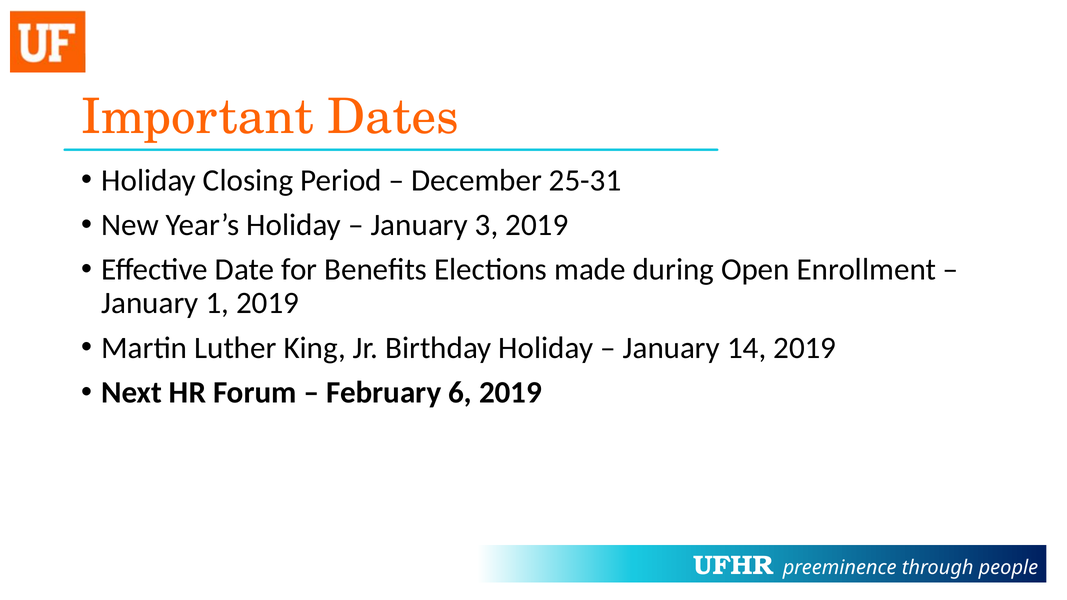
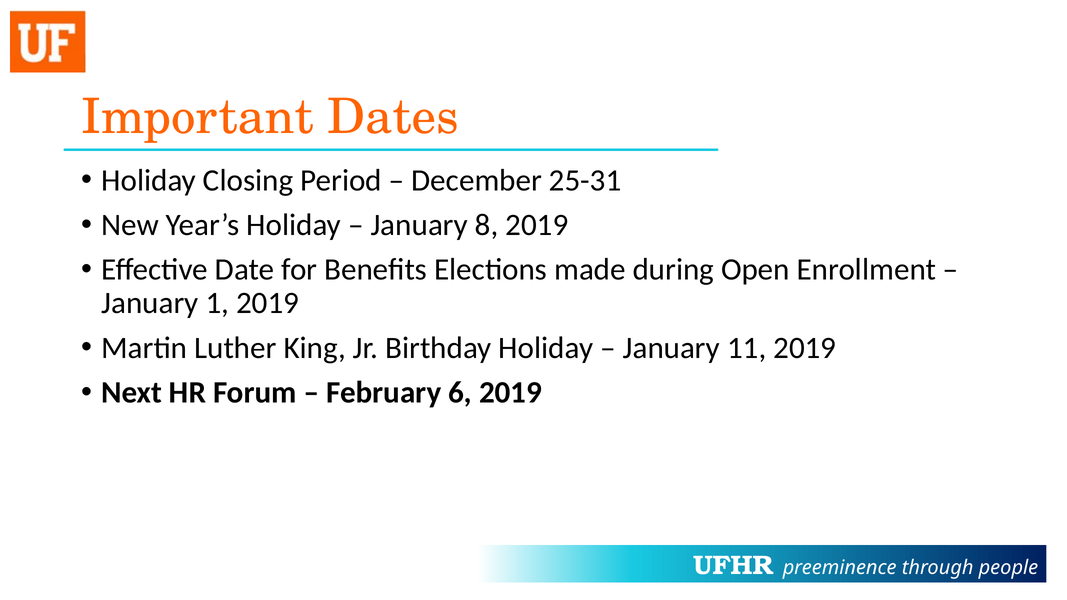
3: 3 -> 8 (487, 225)
14: 14 -> 11 (747, 348)
